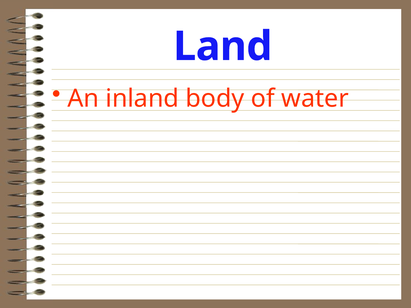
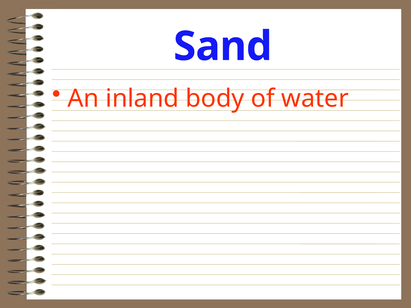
Land: Land -> Sand (223, 47)
